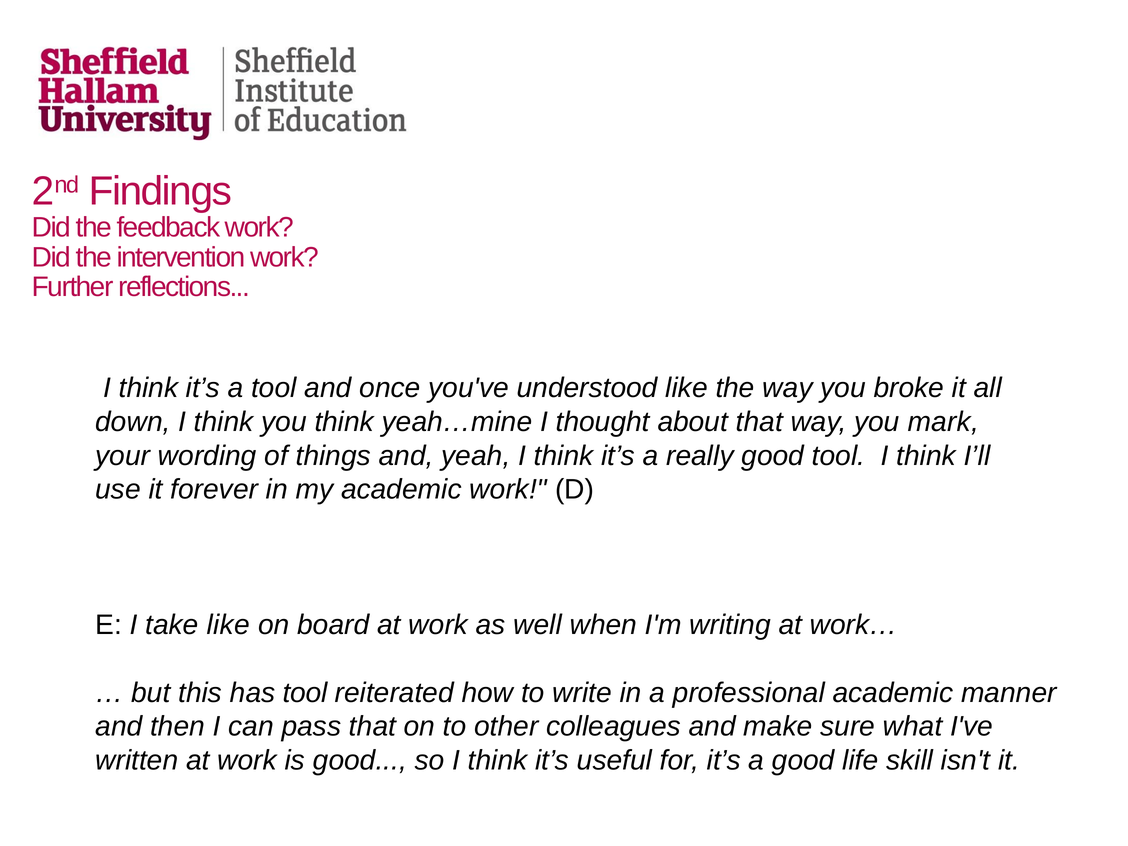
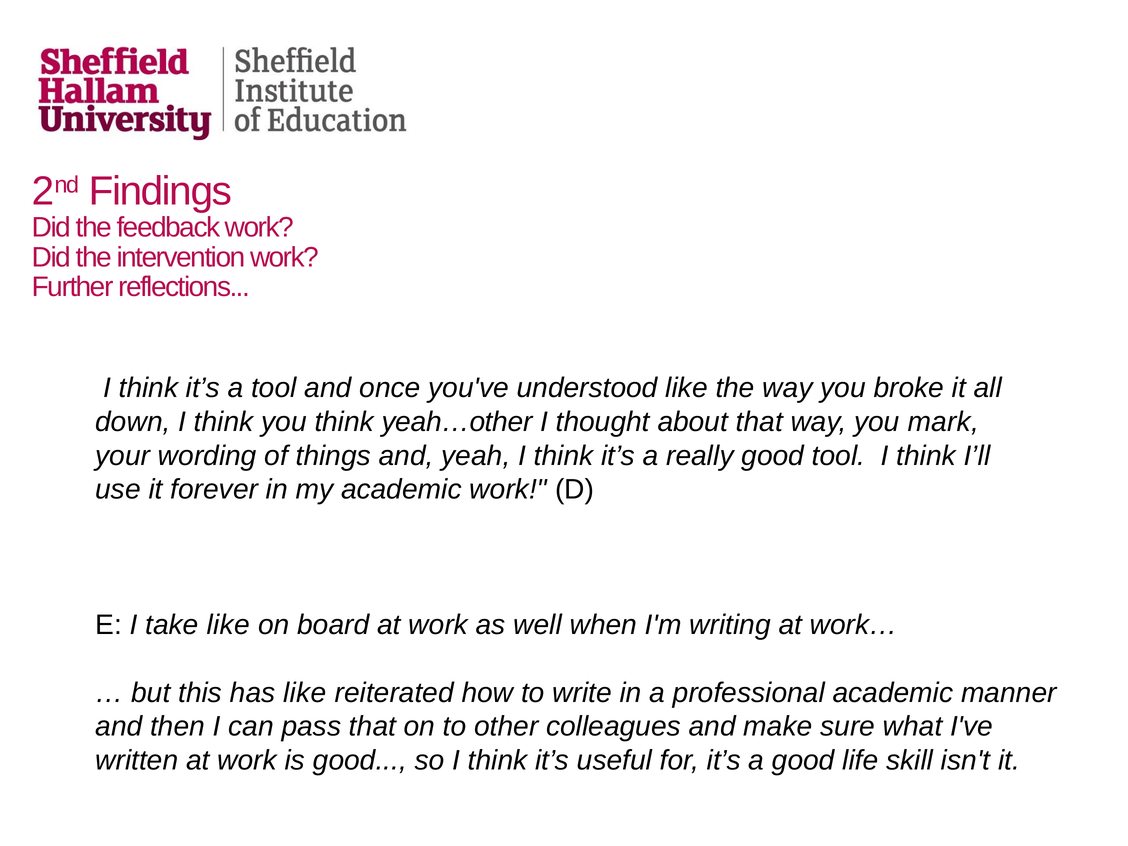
yeah…mine: yeah…mine -> yeah…other (457, 422)
has tool: tool -> like (305, 693)
